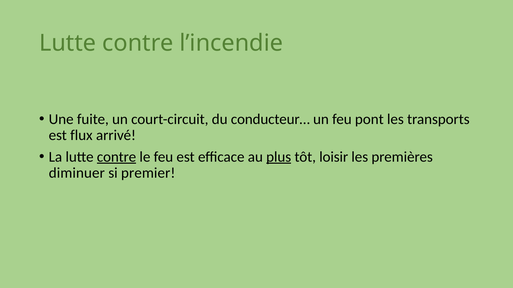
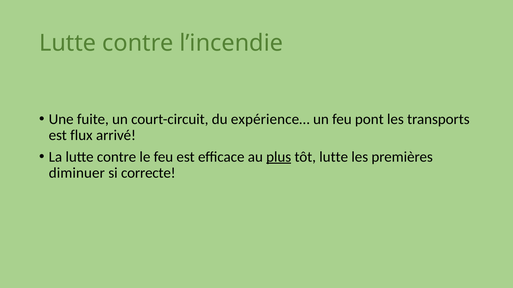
conducteur…: conducteur… -> expérience… (270, 119)
contre underline: present -> none (117, 157)
tôt loisir: loisir -> lutte (334, 157)
premier: premier -> correcte (148, 173)
